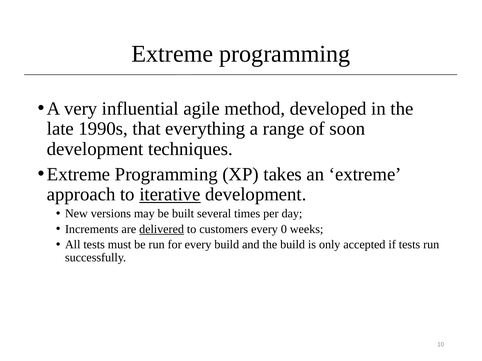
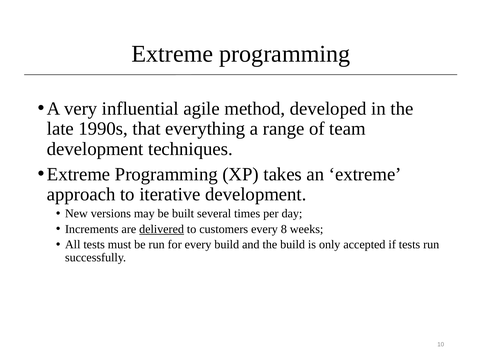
soon: soon -> team (347, 129)
iterative underline: present -> none (170, 195)
0: 0 -> 8 (284, 229)
